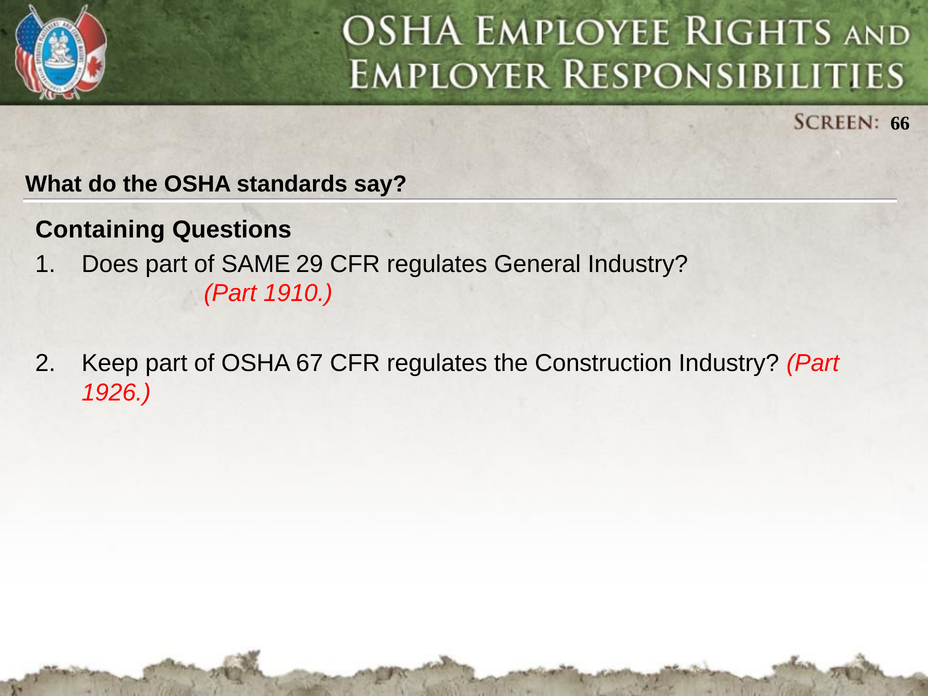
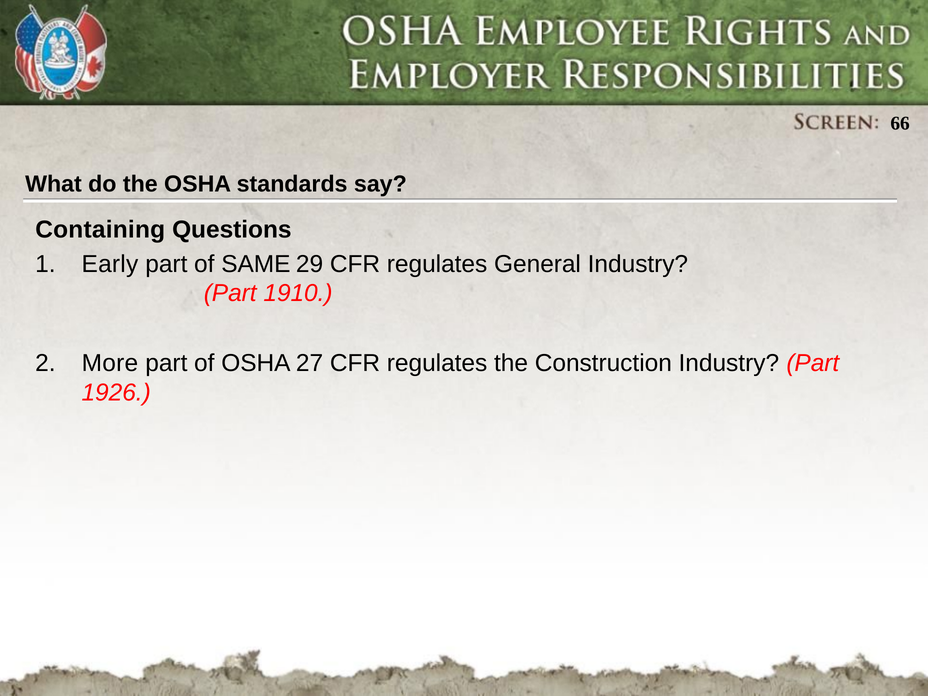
Does: Does -> Early (110, 264)
Keep: Keep -> More (110, 363)
67: 67 -> 27 (310, 363)
